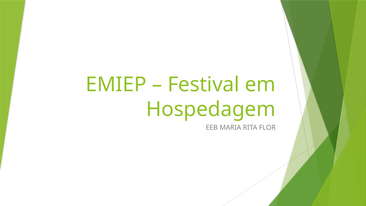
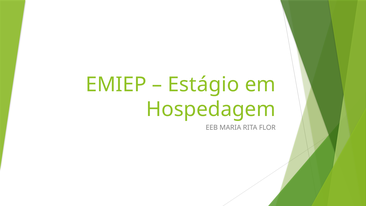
Festival: Festival -> Estágio (203, 85)
